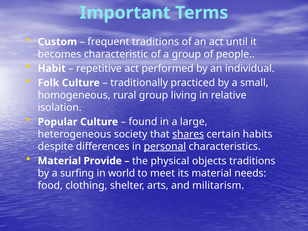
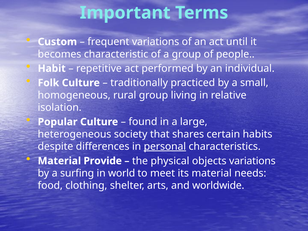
frequent traditions: traditions -> variations (156, 42)
shares underline: present -> none (188, 134)
objects traditions: traditions -> variations (252, 161)
militarism: militarism -> worldwide (218, 186)
